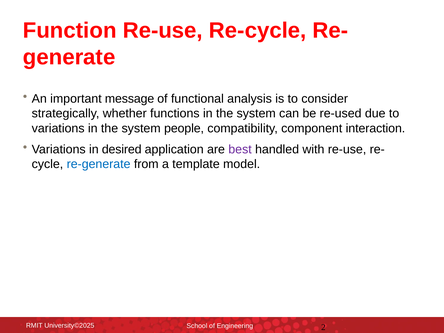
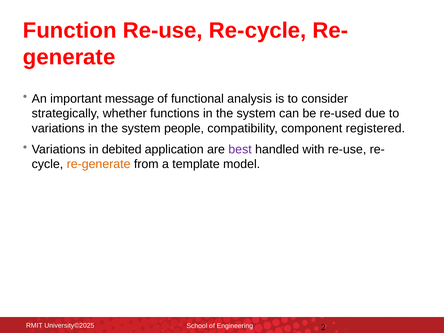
interaction: interaction -> registered (375, 128)
desired: desired -> debited (122, 149)
re-generate colour: blue -> orange (99, 164)
